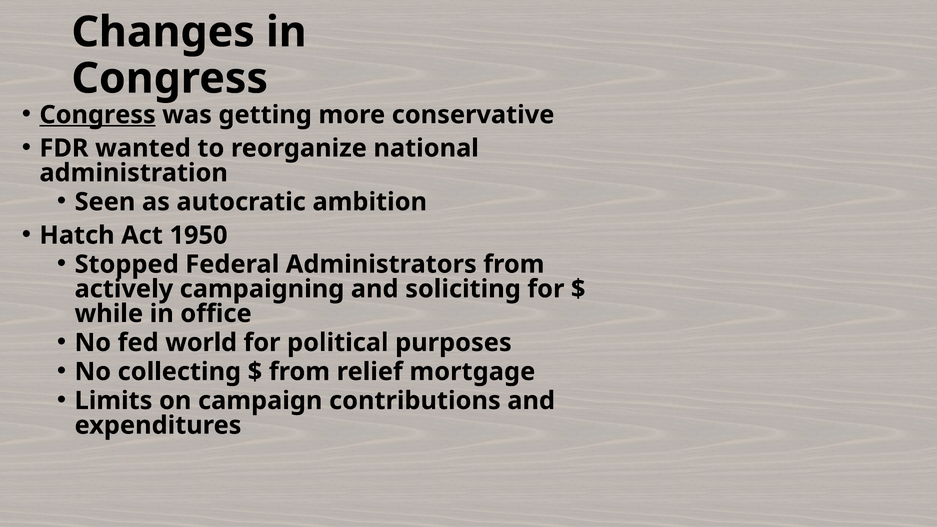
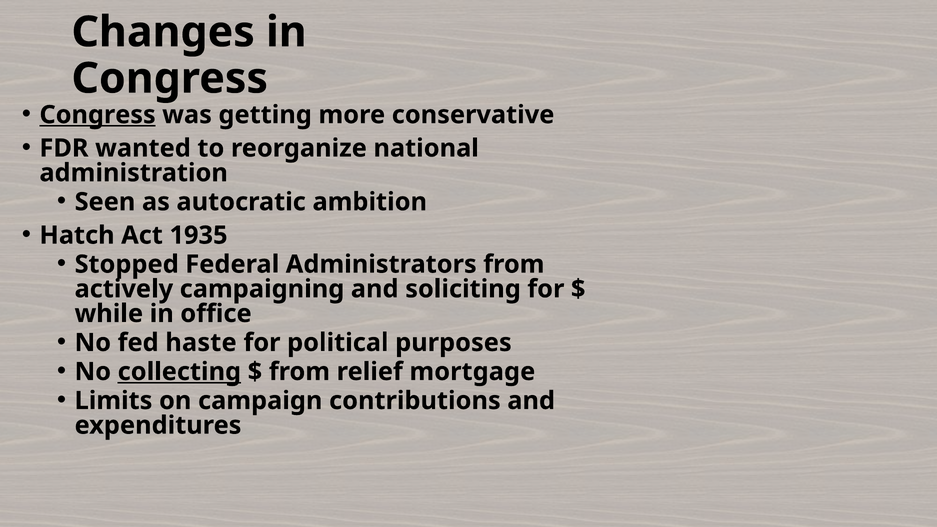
1950: 1950 -> 1935 (199, 235)
world: world -> haste (201, 343)
collecting underline: none -> present (179, 372)
